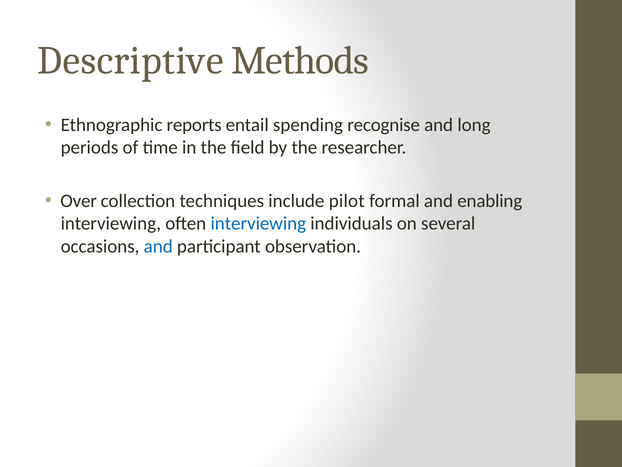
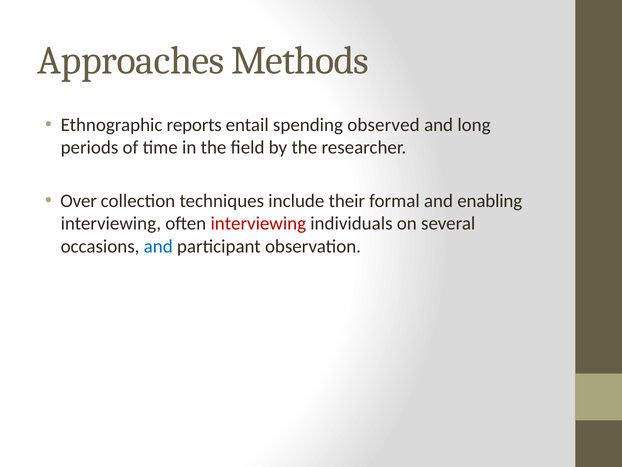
Descriptive: Descriptive -> Approaches (131, 60)
recognise: recognise -> observed (383, 125)
pilot: pilot -> their (347, 201)
interviewing colour: blue -> red (258, 223)
